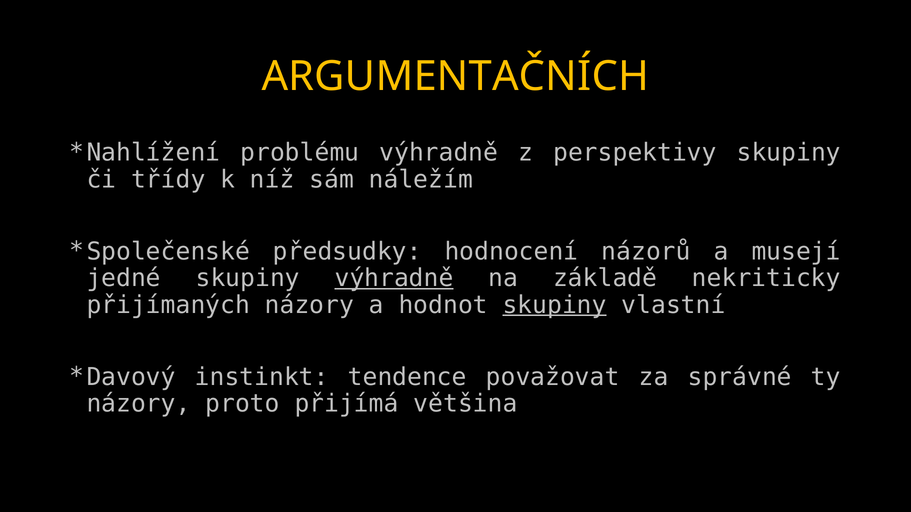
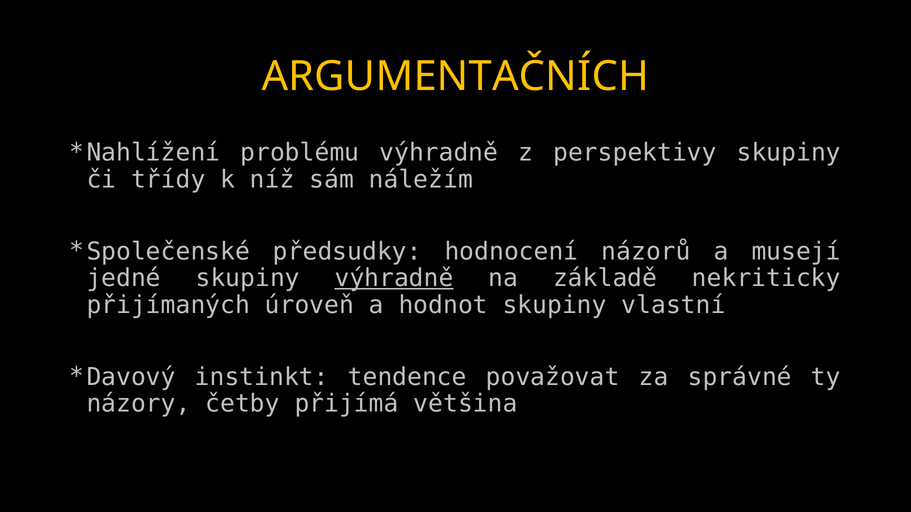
přijímaných názory: názory -> úroveň (309, 305)
skupiny underline: present -> none (555, 305)
proto: proto -> četby (243, 404)
